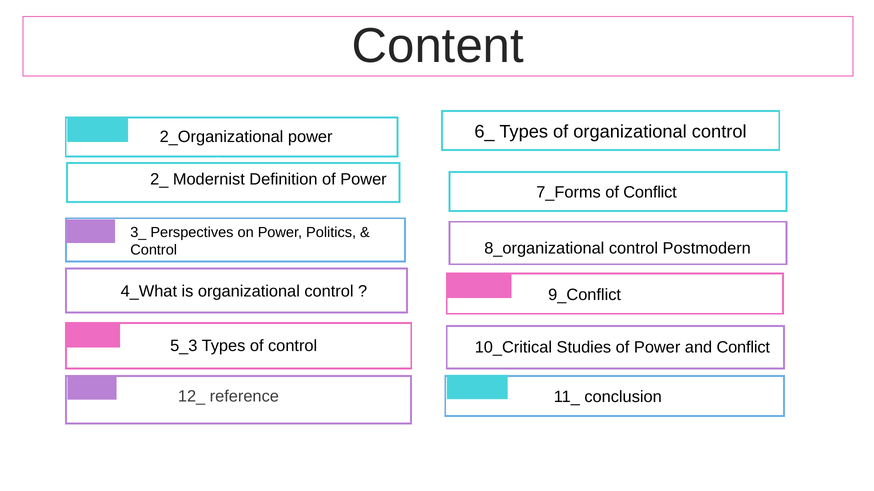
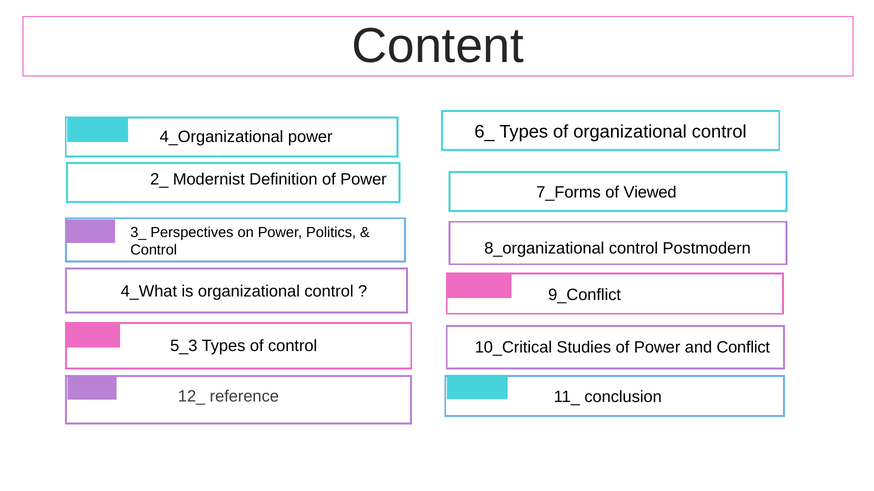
2_Organizational: 2_Organizational -> 4_Organizational (222, 137)
of Conflict: Conflict -> Viewed (650, 193)
